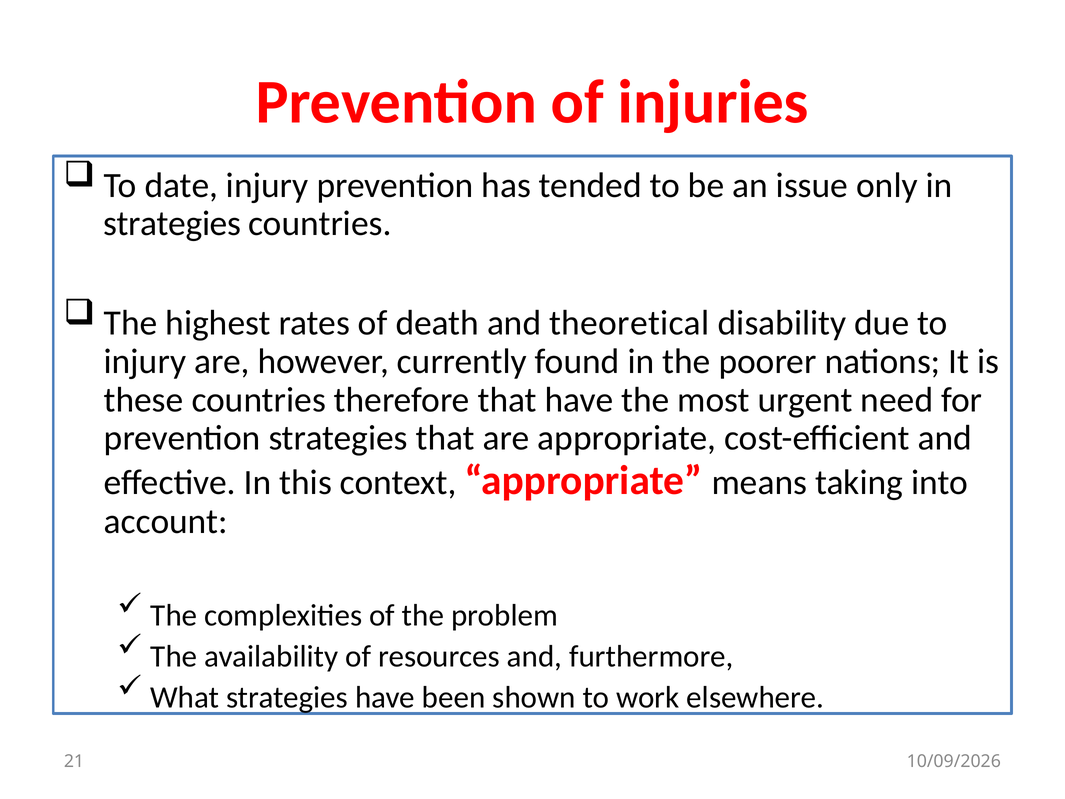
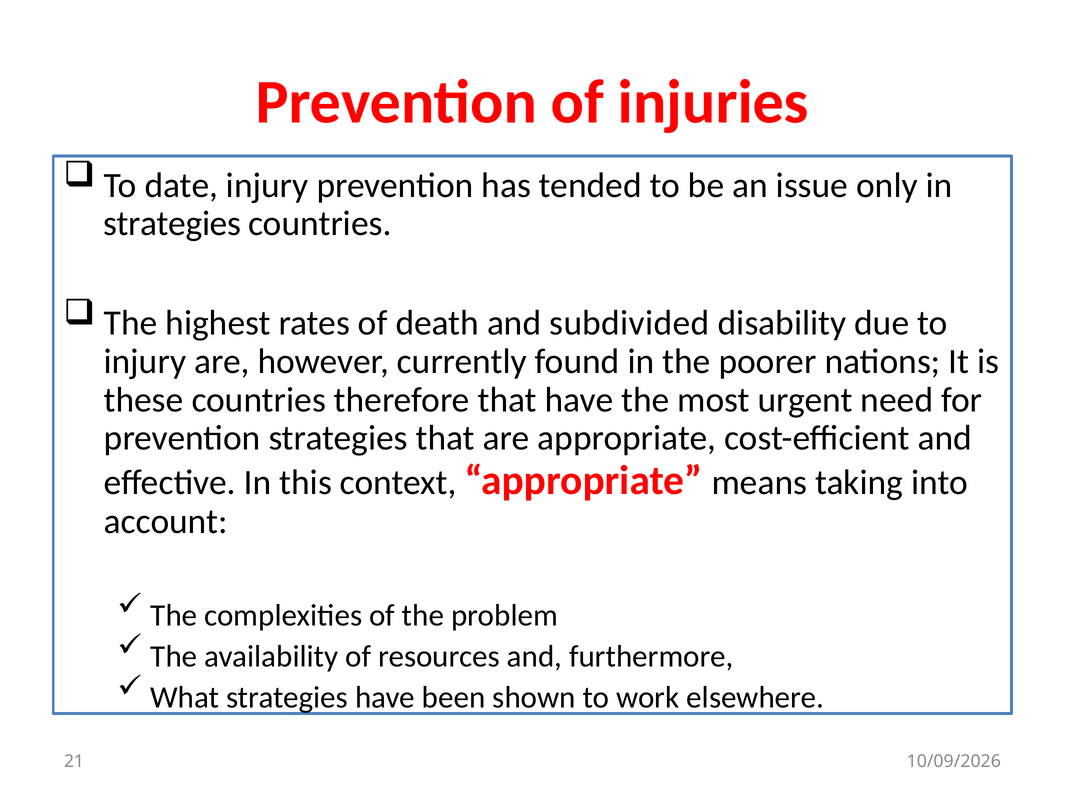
theoretical: theoretical -> subdivided (629, 323)
